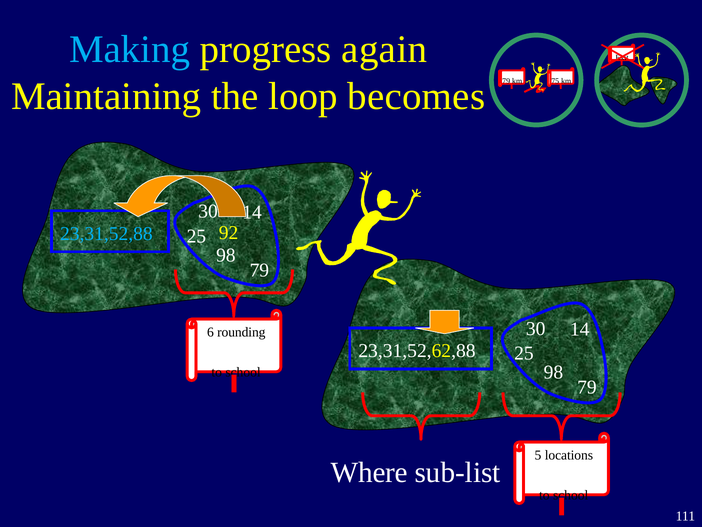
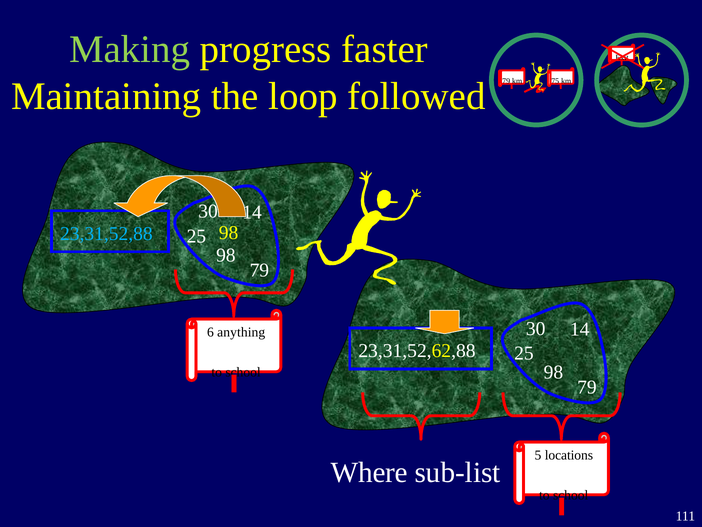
Making colour: light blue -> light green (130, 50)
again: again -> faster (385, 50)
becomes: becomes -> followed (416, 96)
25 92: 92 -> 98 (229, 233)
rounding: rounding -> anything (241, 332)
